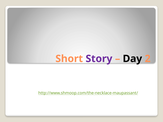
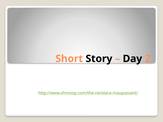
Story colour: purple -> black (99, 59)
